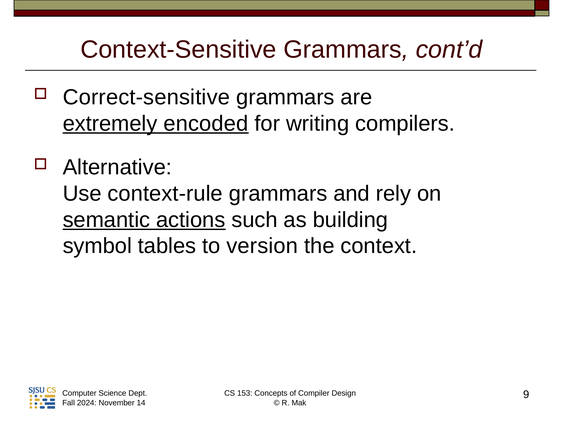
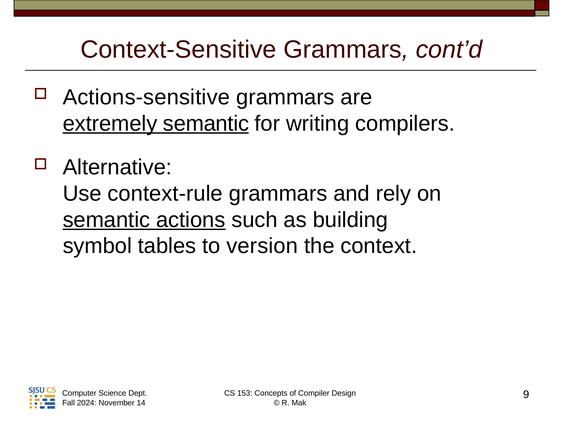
Correct-sensitive: Correct-sensitive -> Actions-sensitive (146, 97)
extremely encoded: encoded -> semantic (206, 124)
